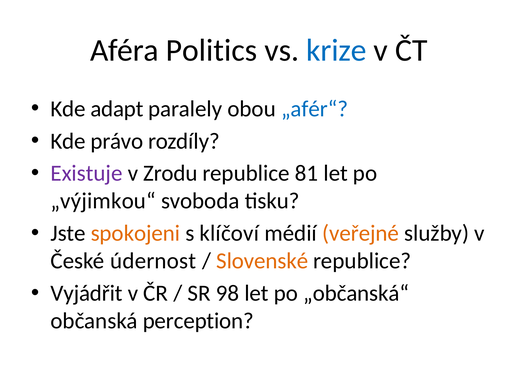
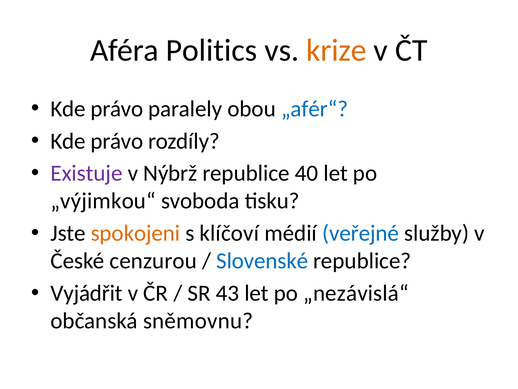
krize colour: blue -> orange (336, 50)
adapt: adapt -> právo (117, 109)
Zrodu: Zrodu -> Nýbrž (170, 173)
81: 81 -> 40 (307, 173)
veřejné colour: orange -> blue (361, 233)
údernost: údernost -> cenzurou (153, 261)
Slovenské colour: orange -> blue (262, 261)
98: 98 -> 43 (227, 293)
„občanská“: „občanská“ -> „nezávislá“ (356, 293)
perception: perception -> sněmovnu (198, 321)
